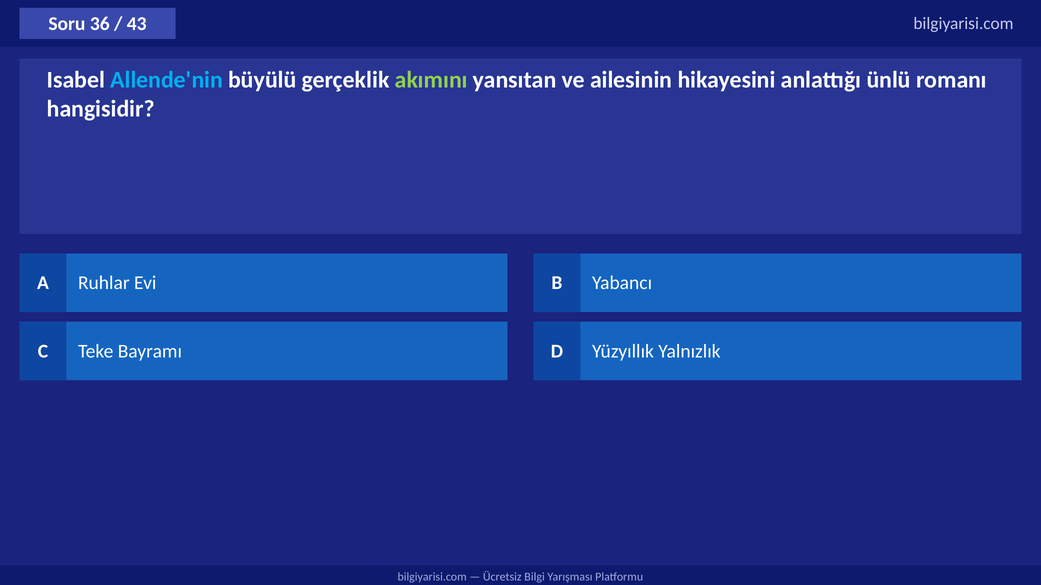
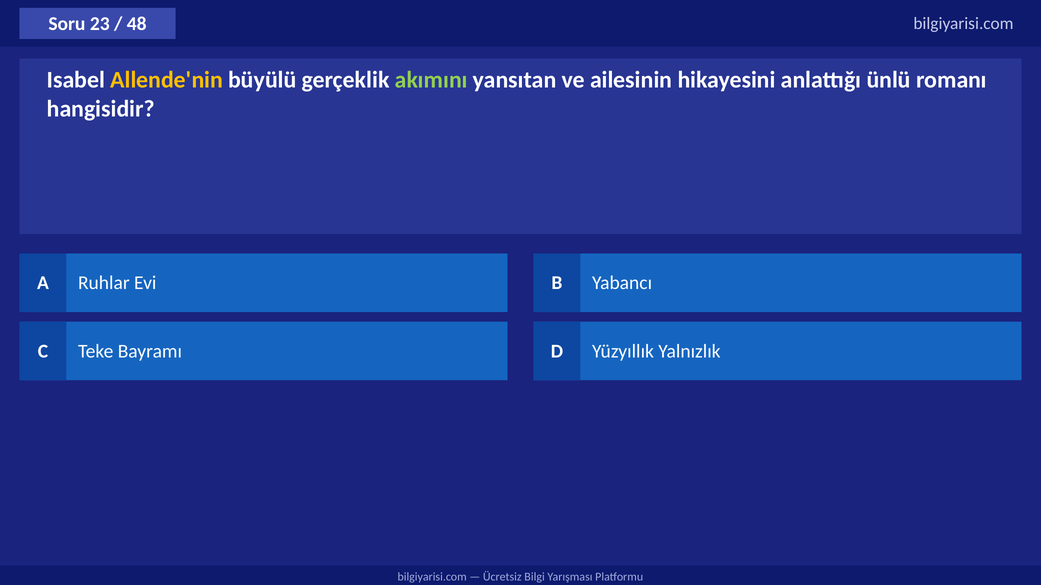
36: 36 -> 23 (100, 24)
43: 43 -> 48 (137, 24)
Allende'nin colour: light blue -> yellow (167, 80)
